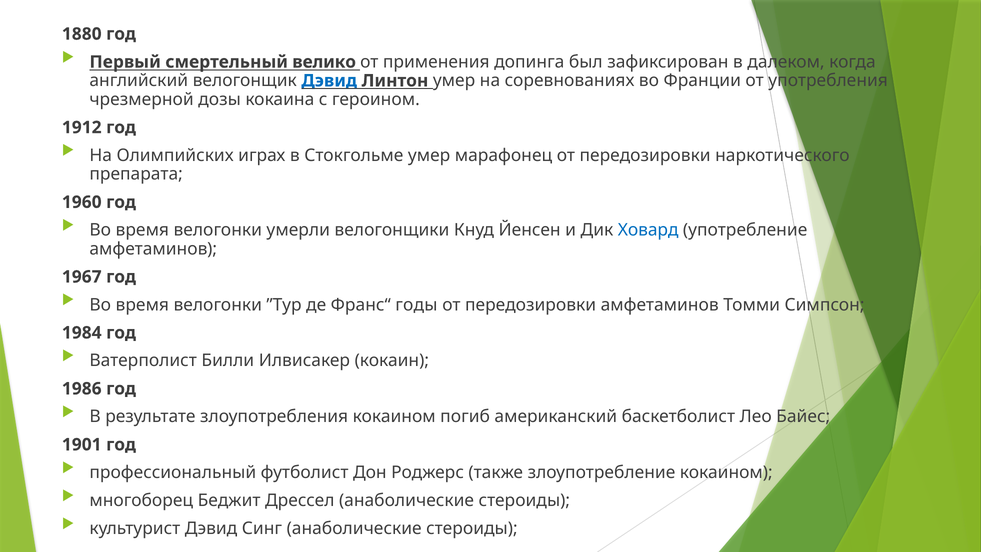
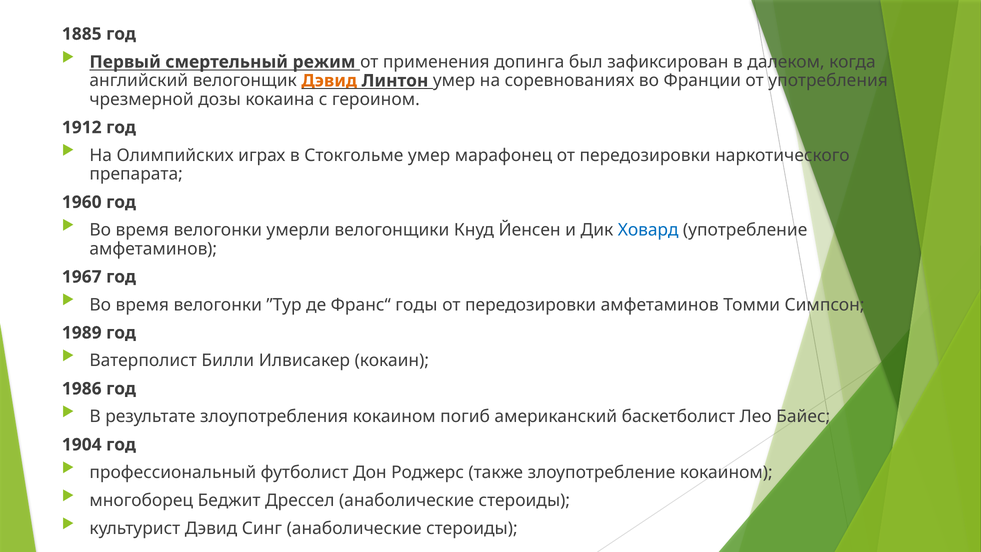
1880: 1880 -> 1885 (82, 34)
велико: велико -> режим (324, 62)
Дэвид colour: blue -> orange (329, 81)
1984: 1984 -> 1989 (82, 333)
1901: 1901 -> 1904 (82, 444)
